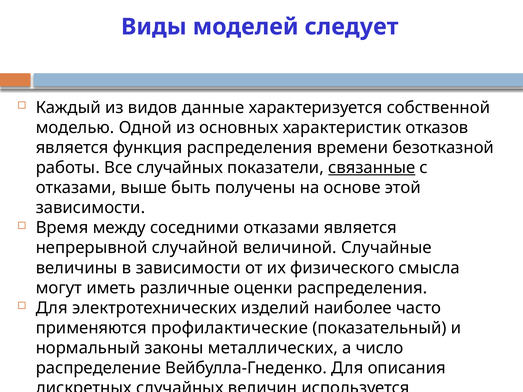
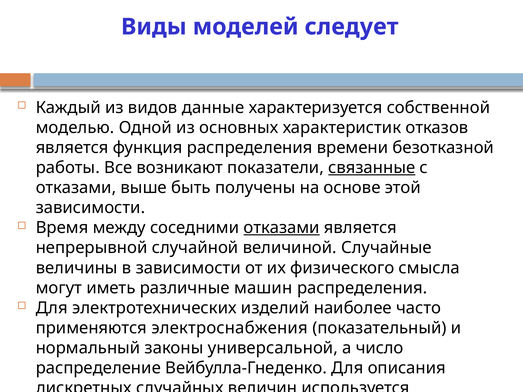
Все случайных: случайных -> возникают (180, 168)
отказами underline: none -> present (282, 228)
оценки: оценки -> машин (263, 288)
профилактические: профилактические -> электроснабжения (230, 328)
металлических: металлических -> универсальной (273, 348)
